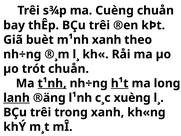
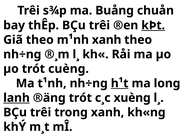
Cuèng: Cuèng -> Buång (115, 10)
kÞt underline: none -> present (153, 25)
Giã buèt: buèt -> theo (40, 40)
trót chuån: chuån -> cuèng (69, 69)
t¹nh underline: present -> none (52, 83)
®äng l¹nh: l¹nh -> trót (80, 98)
